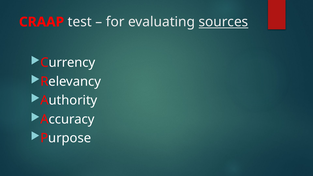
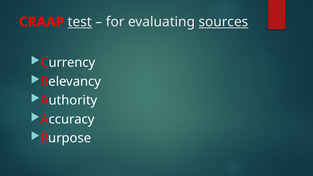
test underline: none -> present (80, 22)
